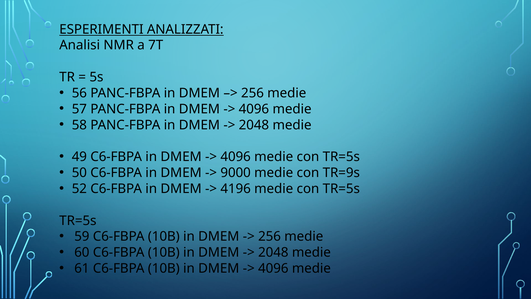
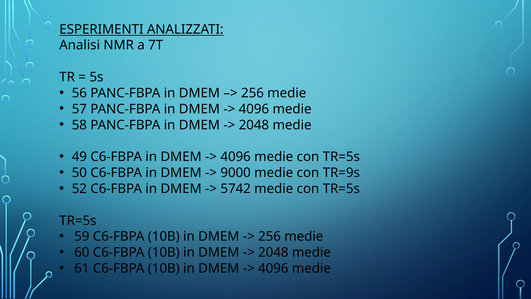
4196: 4196 -> 5742 (236, 189)
